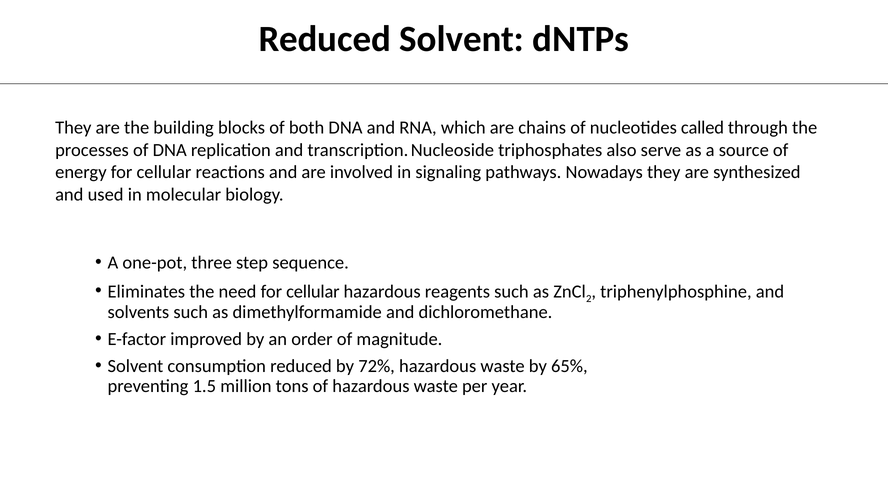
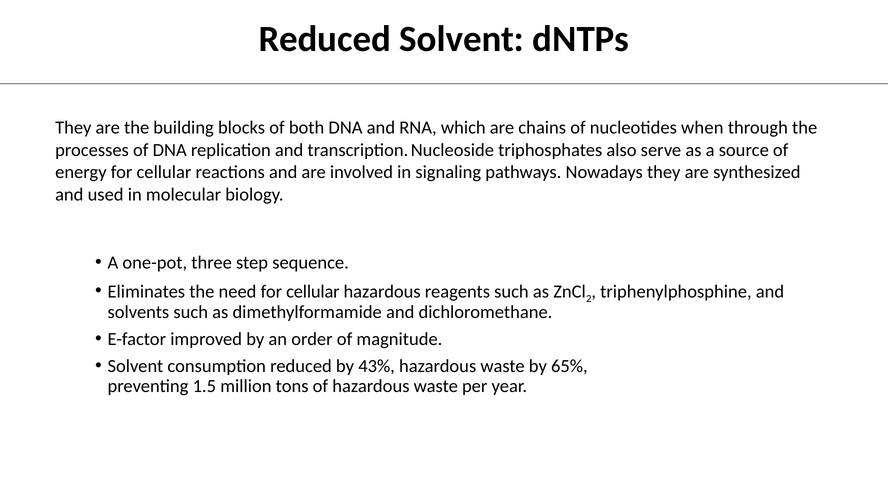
called: called -> when (702, 128)
72%: 72% -> 43% (377, 366)
